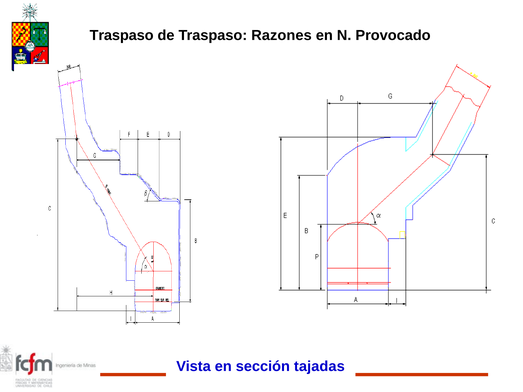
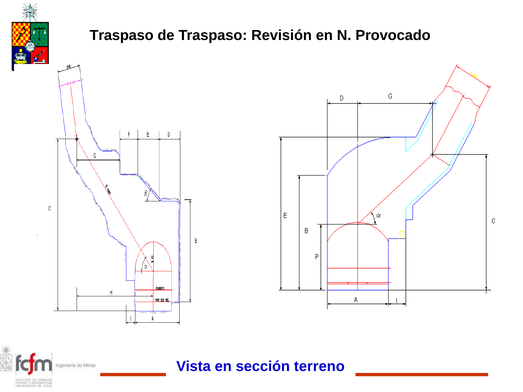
Razones: Razones -> Revisión (282, 35)
tajadas: tajadas -> terreno (319, 366)
